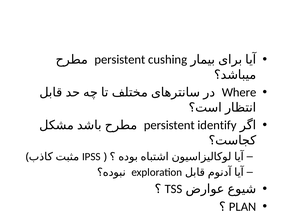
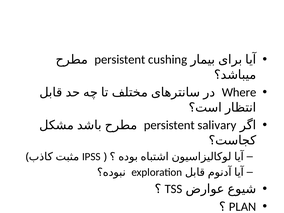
identify: identify -> salivary (217, 125)
